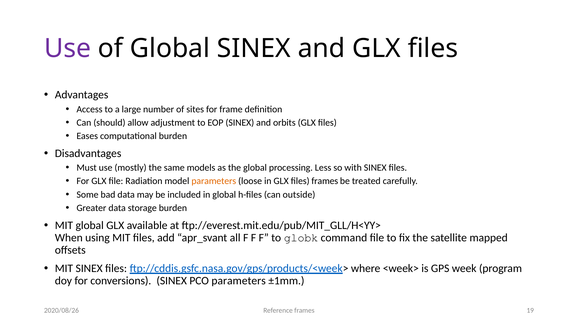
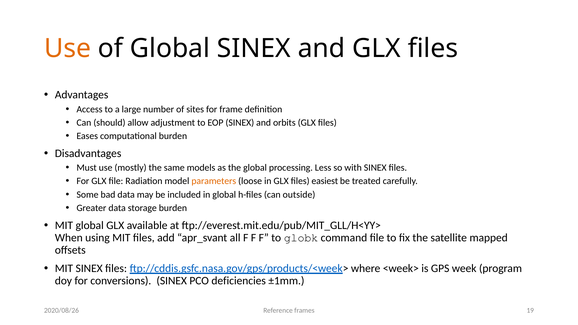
Use colour: purple -> orange (68, 49)
files frames: frames -> easiest (325, 181)
PCO parameters: parameters -> deficiencies (239, 281)
